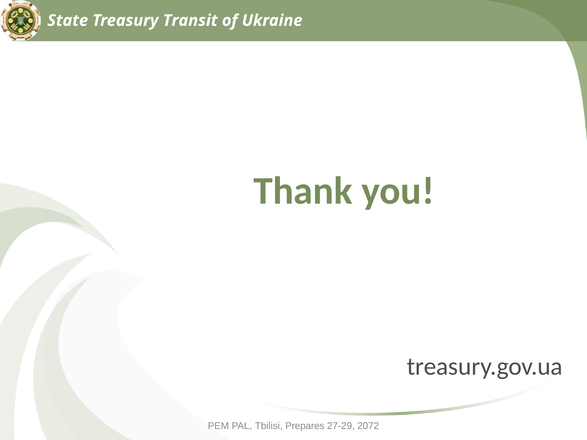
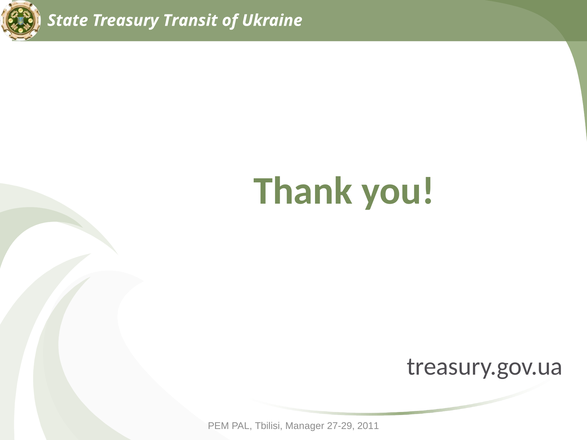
Prepares: Prepares -> Manager (305, 426)
2072: 2072 -> 2011 (368, 426)
